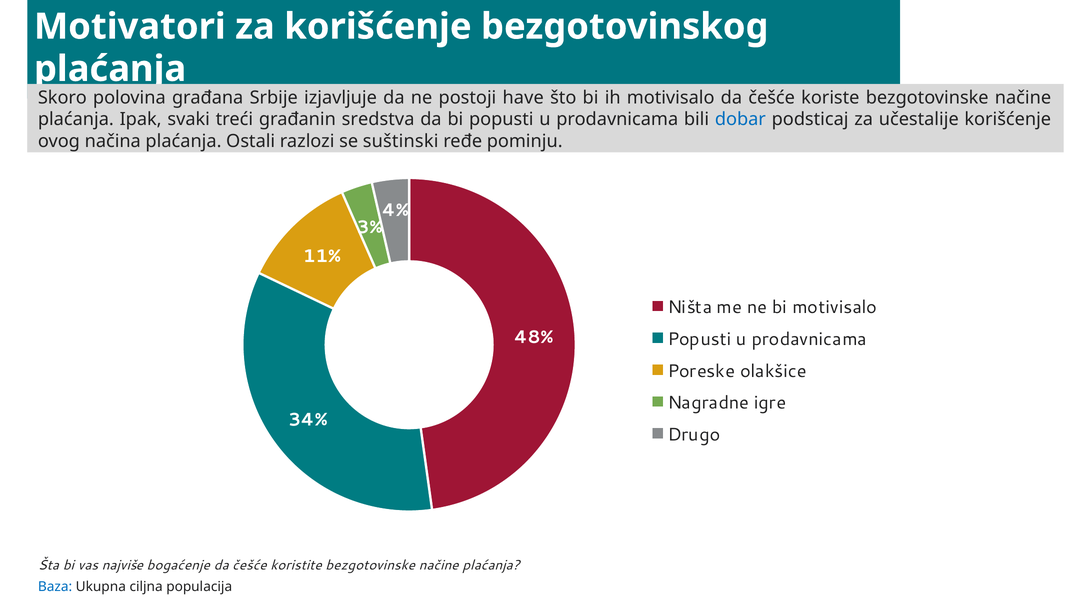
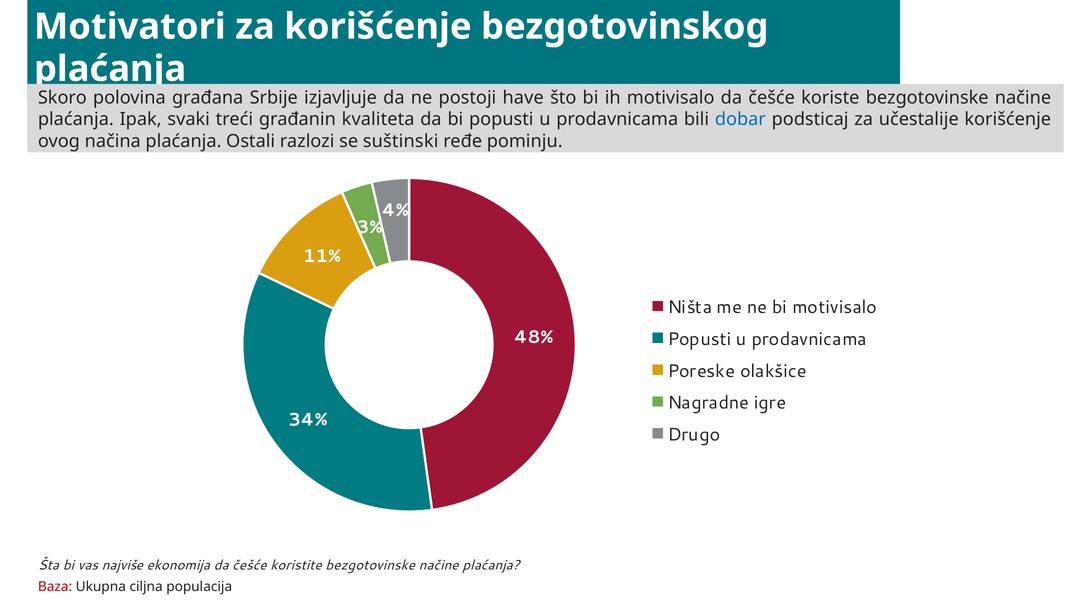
sredstva: sredstva -> kvaliteta (378, 119)
bogaćenje: bogaćenje -> ekonomija (178, 565)
Baza colour: blue -> red (55, 587)
